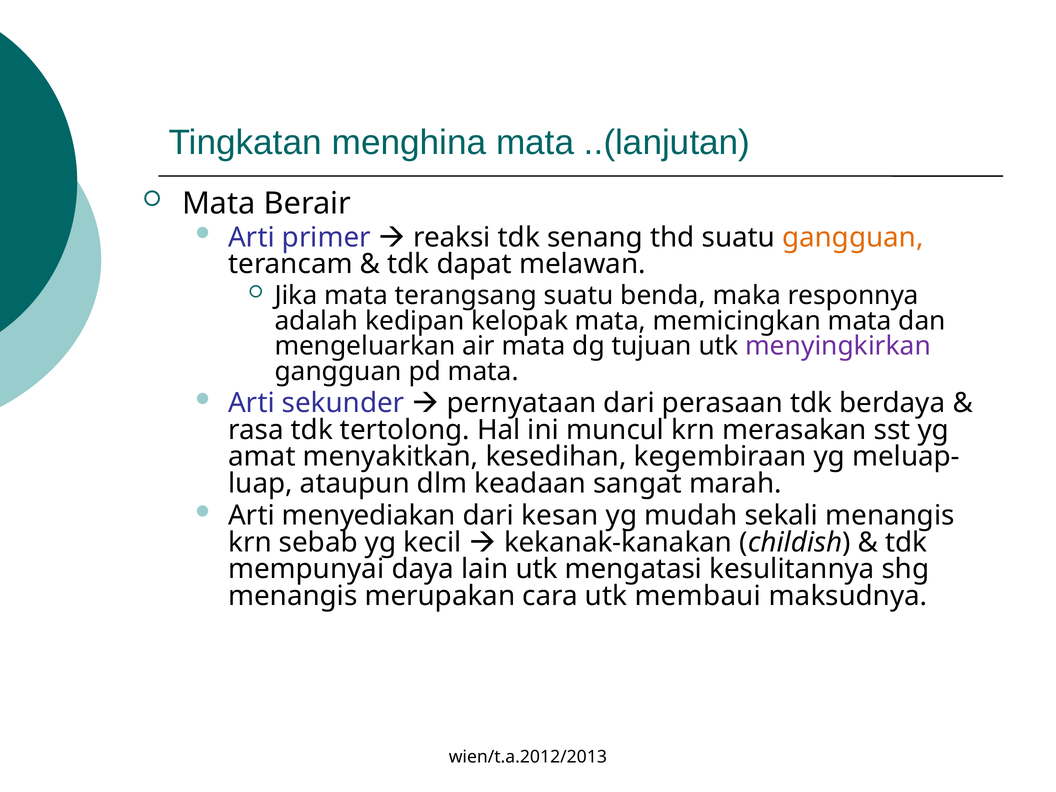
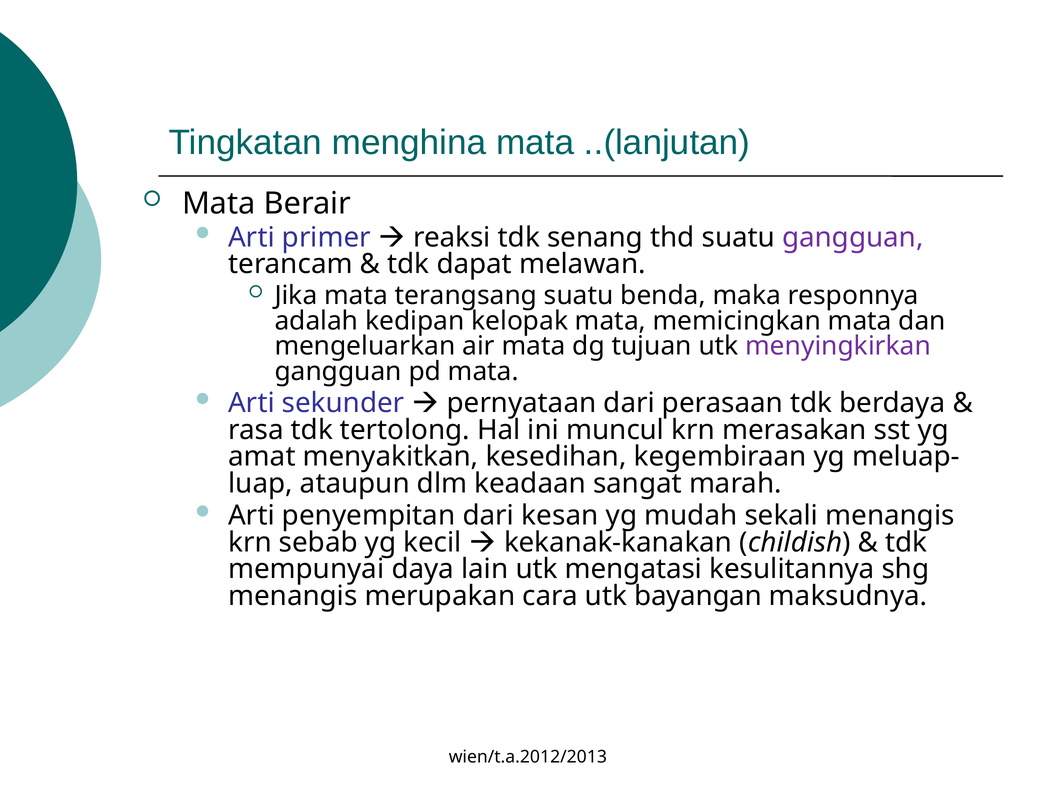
gangguan colour: orange -> purple (853, 237)
menyediakan: menyediakan -> penyempitan (369, 516)
membaui: membaui -> bayangan (698, 596)
